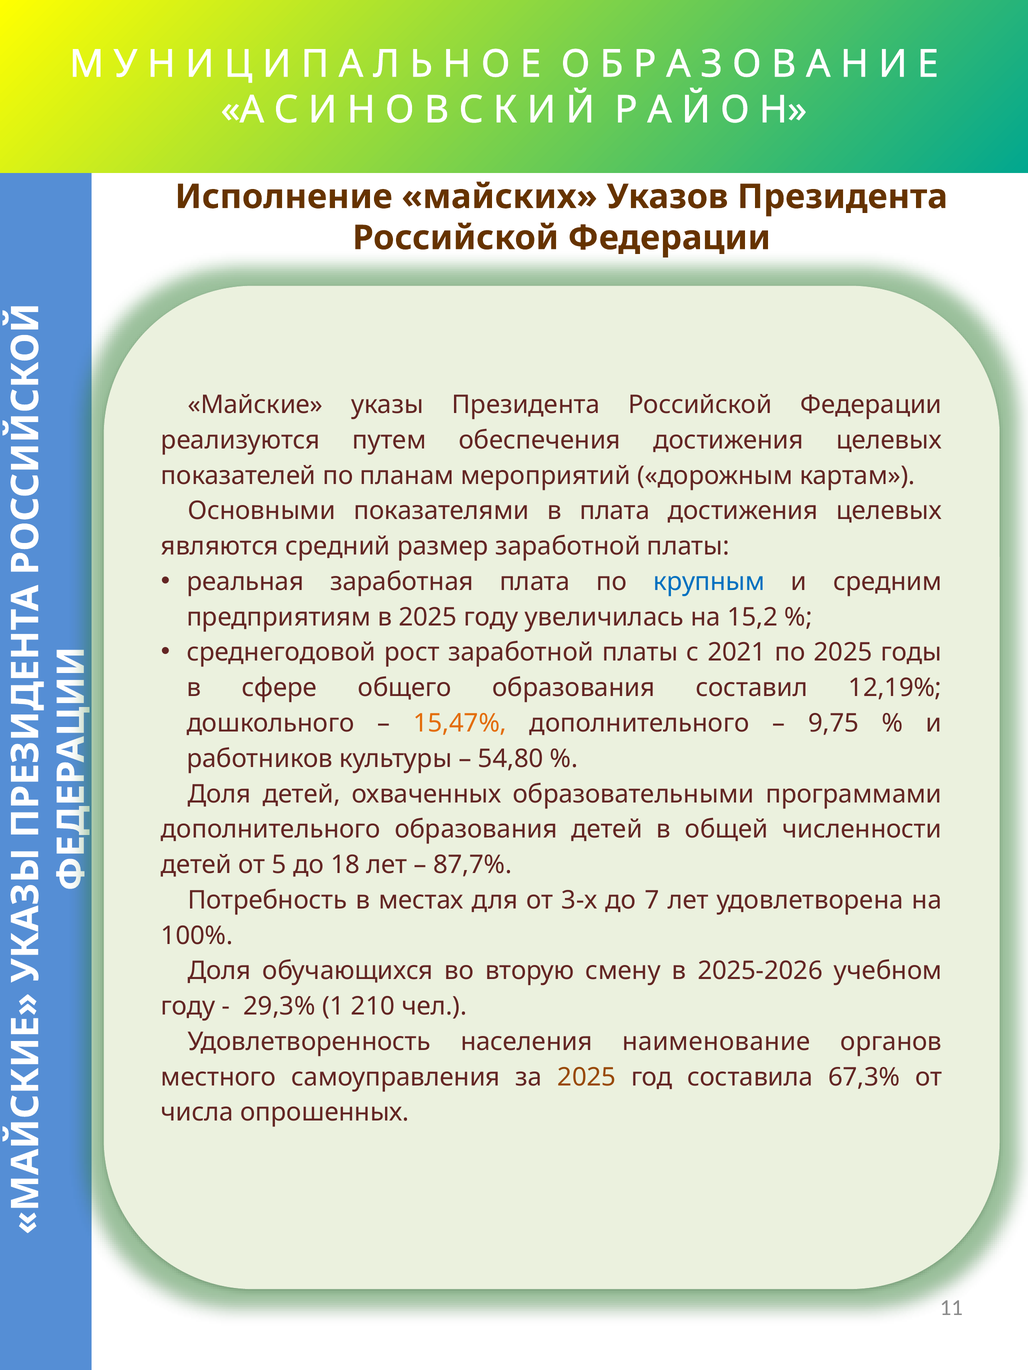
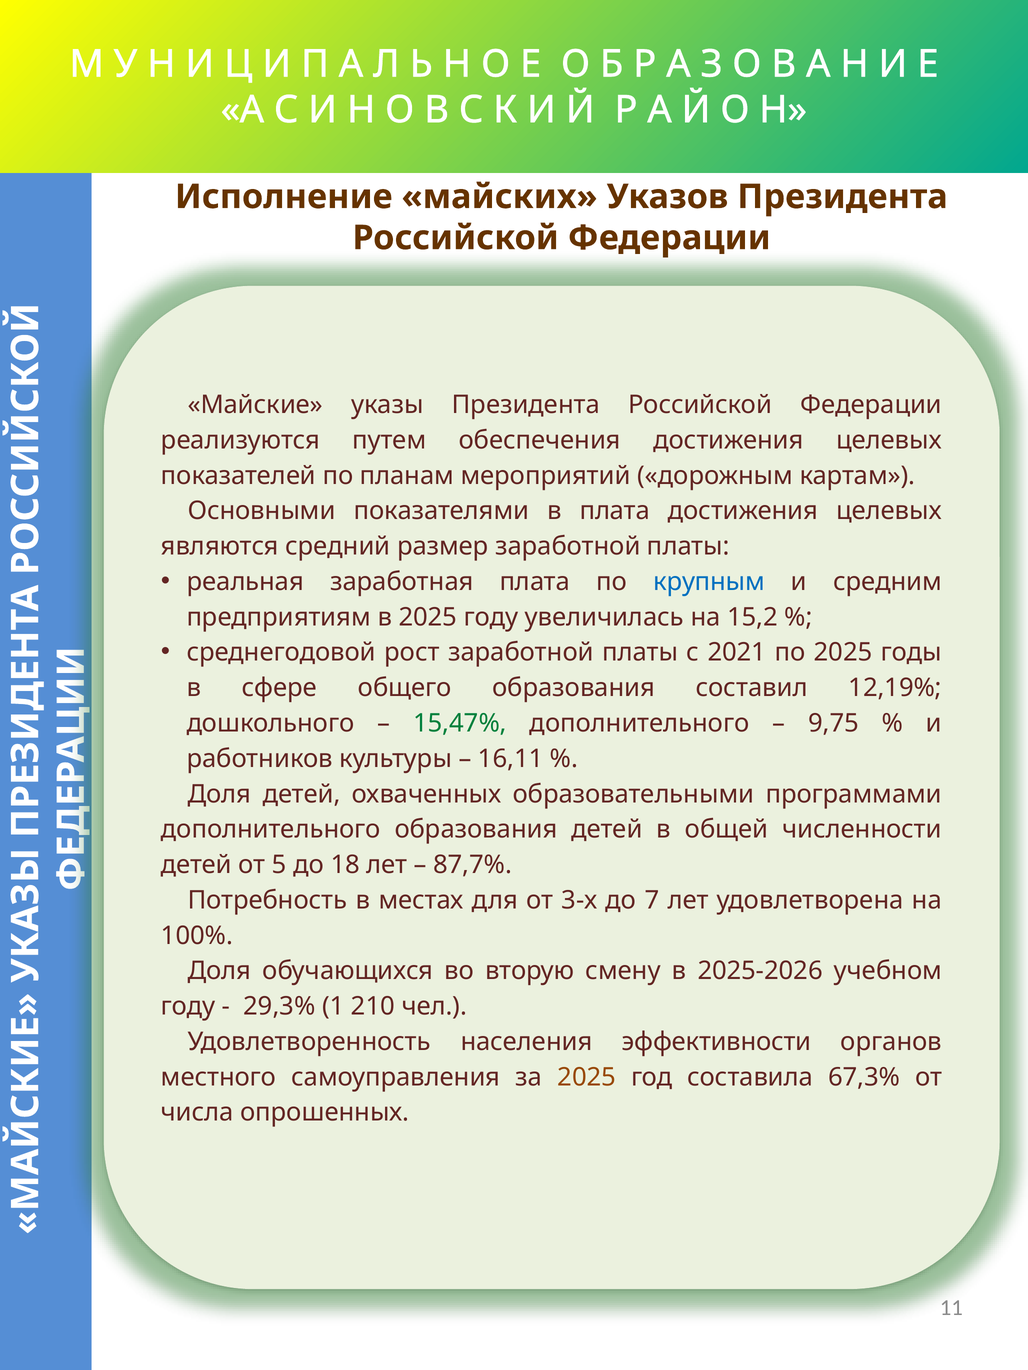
15,47% colour: orange -> green (460, 724)
54,80: 54,80 -> 16,11 (511, 759)
наименование: наименование -> эффективности (717, 1042)
